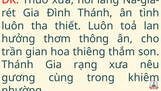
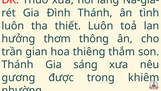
rạng: rạng -> sáng (86, 64)
cùng: cùng -> được (61, 77)
